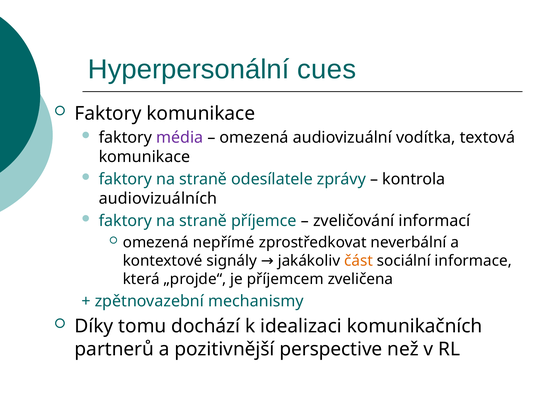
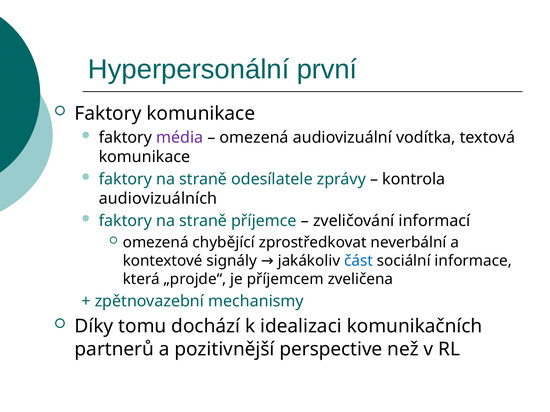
cues: cues -> první (327, 70)
nepřímé: nepřímé -> chybějící (224, 243)
část colour: orange -> blue (358, 261)
